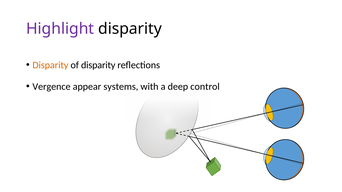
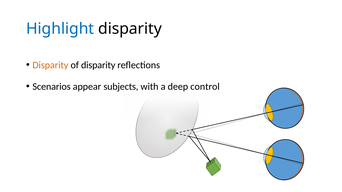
Highlight colour: purple -> blue (60, 29)
Vergence: Vergence -> Scenarios (52, 87)
systems: systems -> subjects (121, 87)
